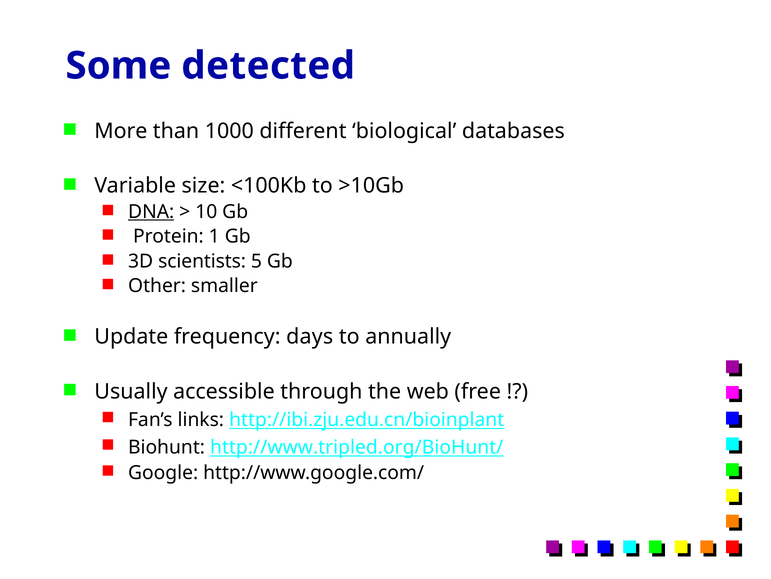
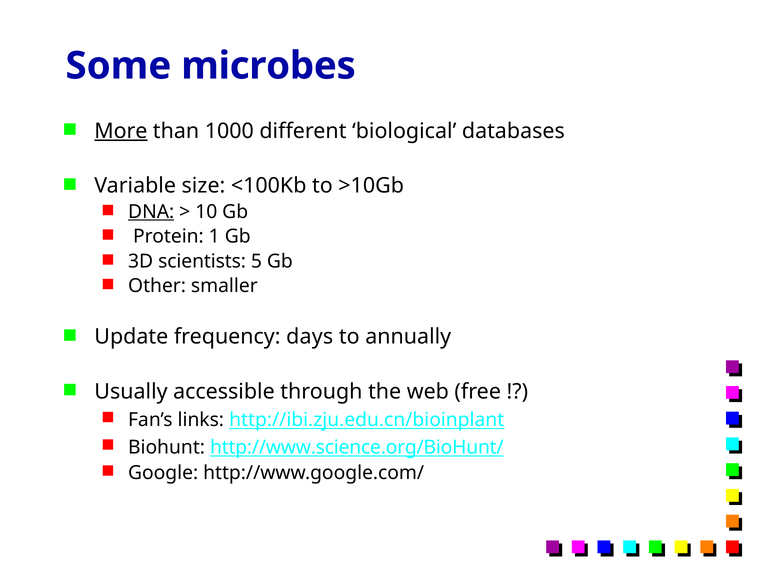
detected: detected -> microbes (269, 66)
More underline: none -> present (121, 131)
http://www.tripled.org/BioHunt/: http://www.tripled.org/BioHunt/ -> http://www.science.org/BioHunt/ (357, 447)
